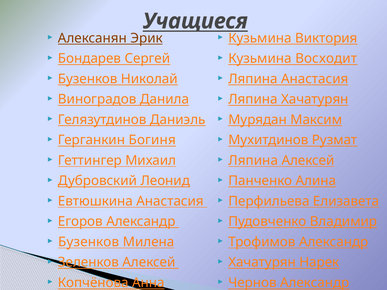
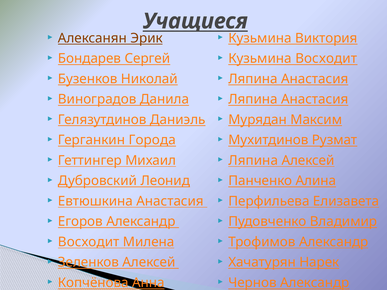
Хачатурян: Хачатурян -> Анастасия (315, 99)
Богиня: Богиня -> Города (152, 140)
Бузенков: Бузенков -> Восходит (89, 242)
